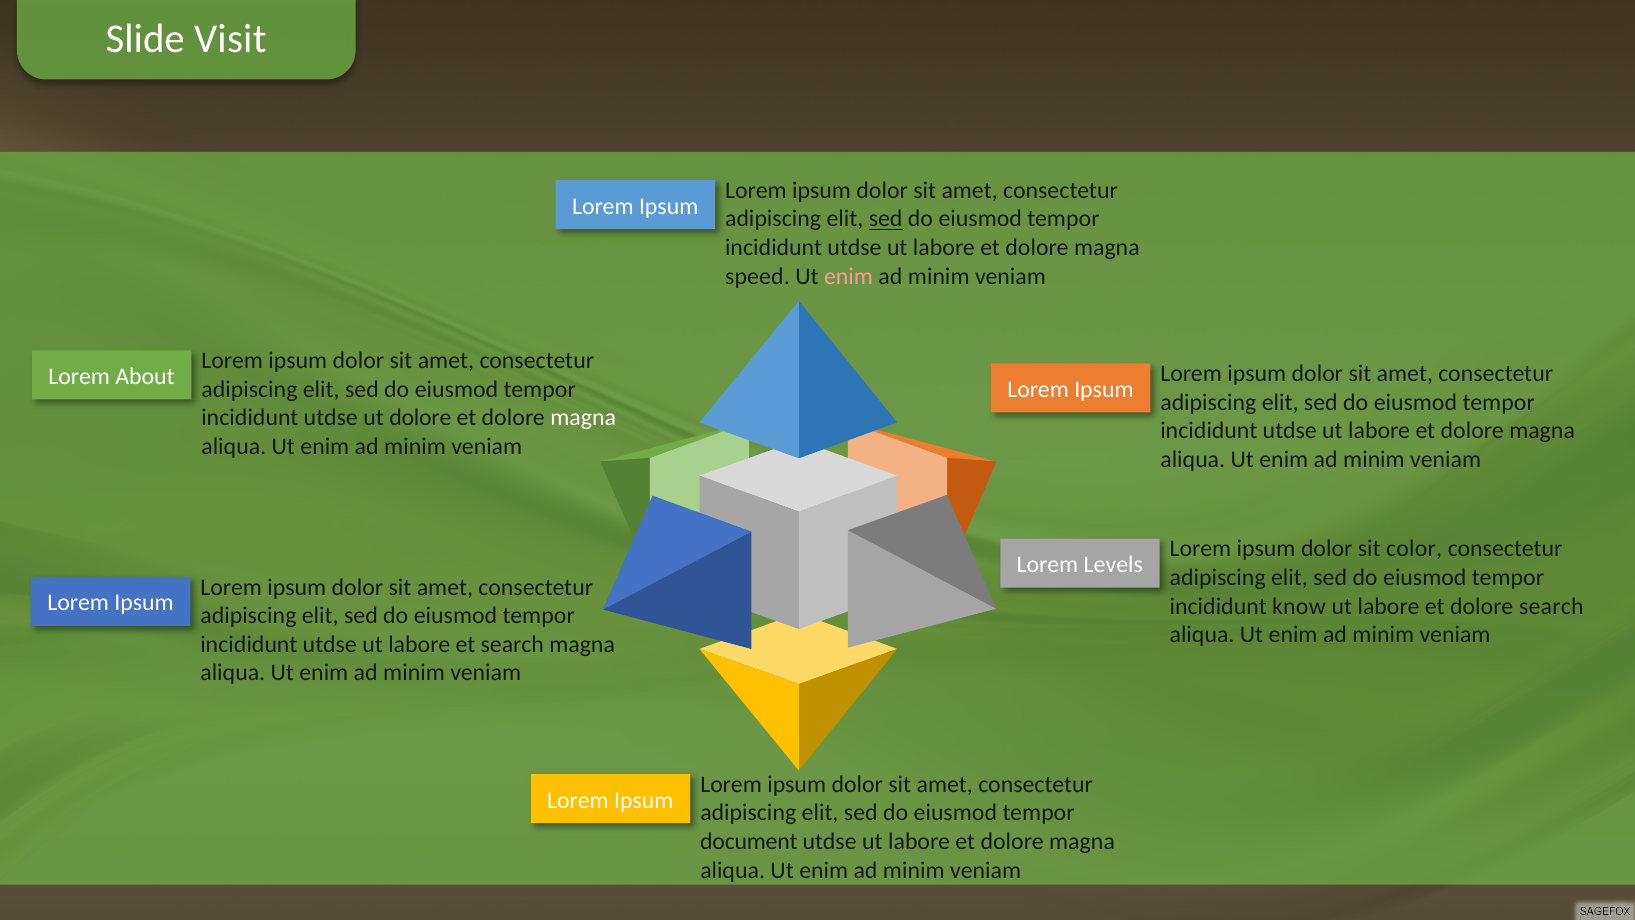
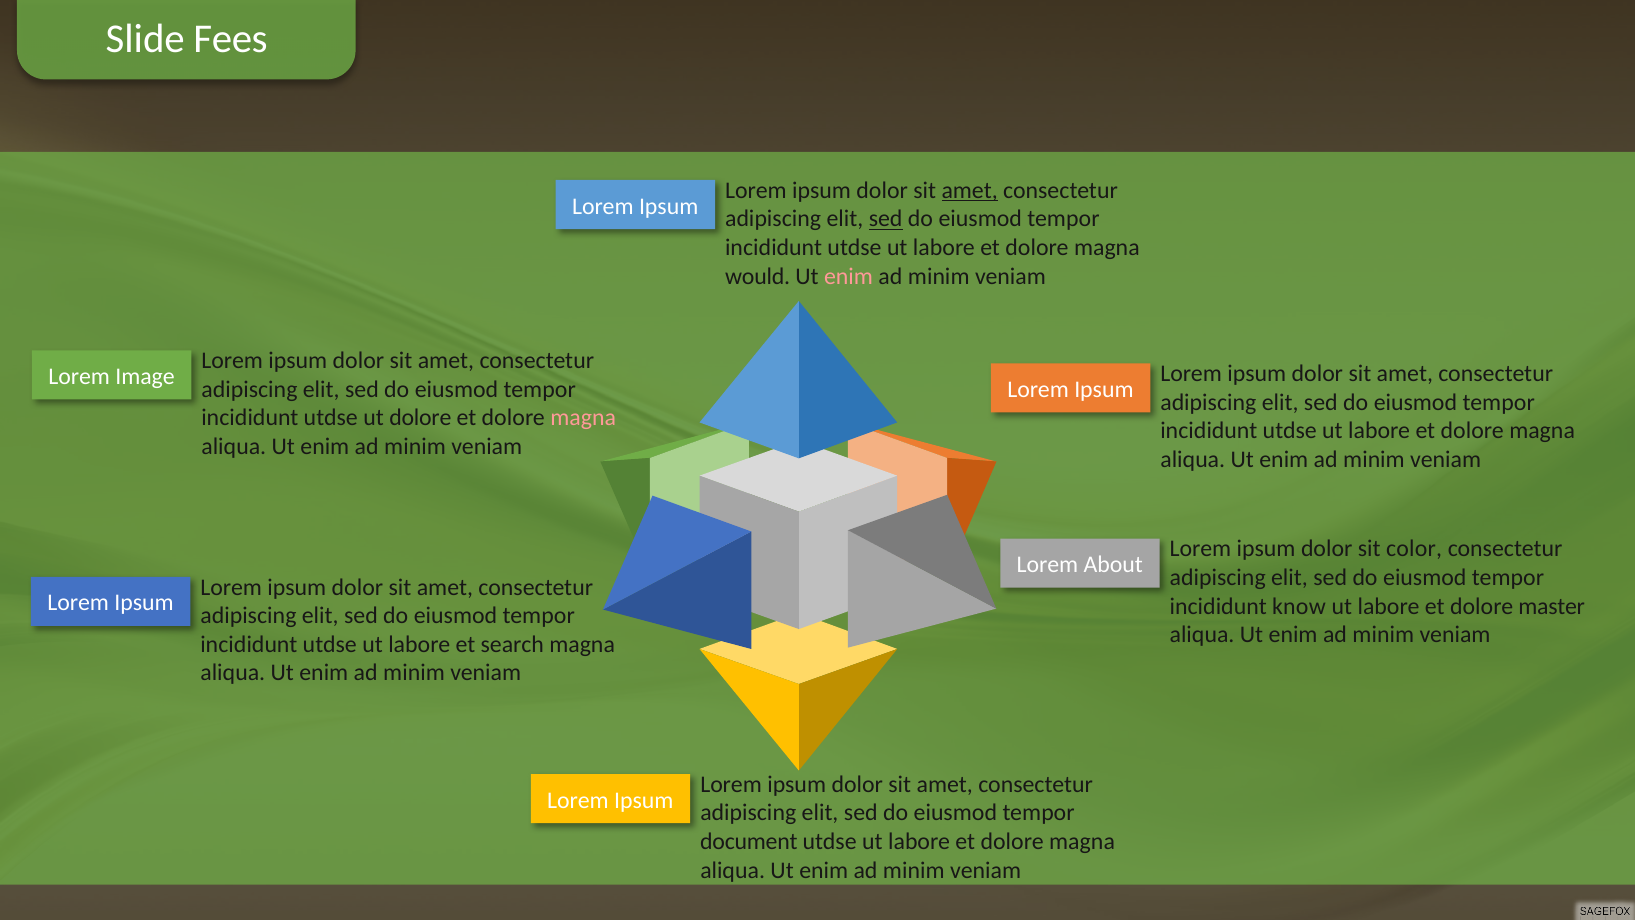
Visit: Visit -> Fees (231, 39)
amet underline: none -> present (970, 190)
speed: speed -> would (758, 276)
About: About -> Image (145, 376)
magna colour: white -> pink (583, 418)
Levels: Levels -> About (1113, 565)
dolore search: search -> master (1552, 606)
